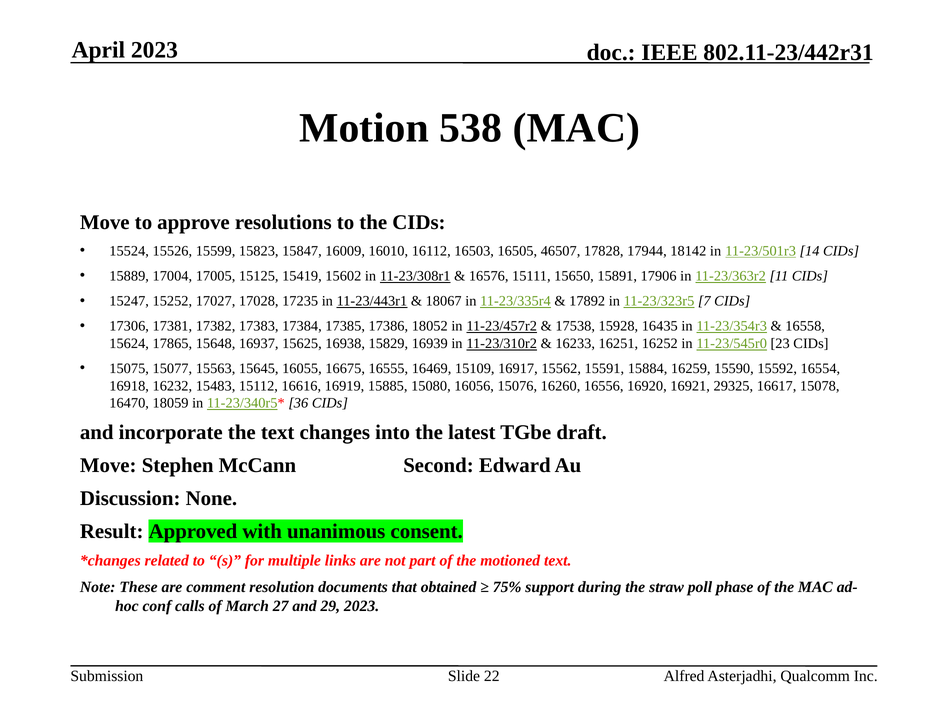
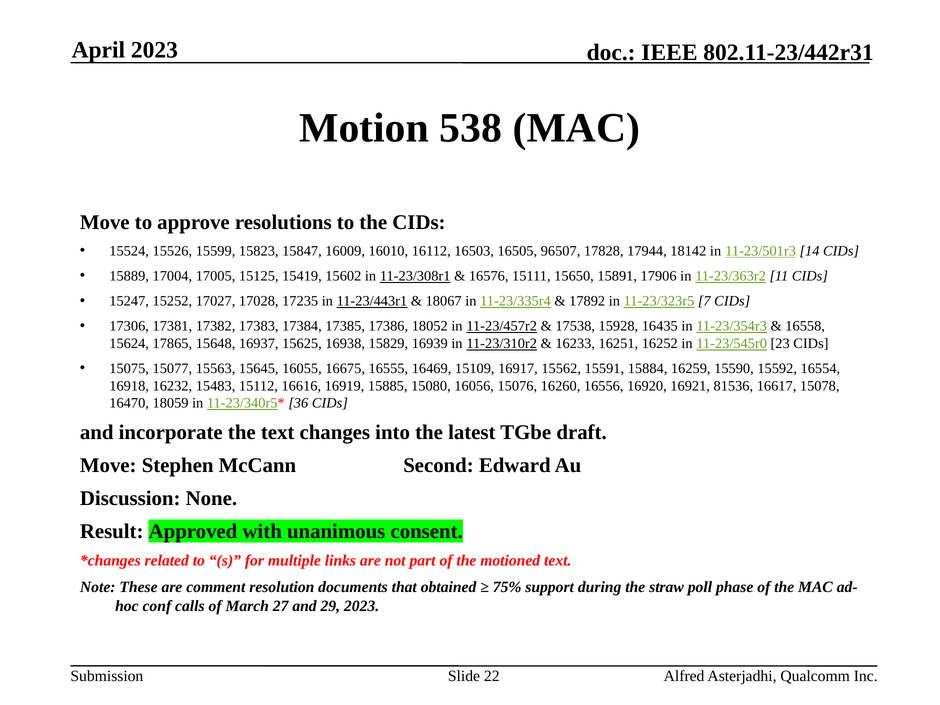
46507: 46507 -> 96507 (561, 251)
29325: 29325 -> 81536 (733, 386)
